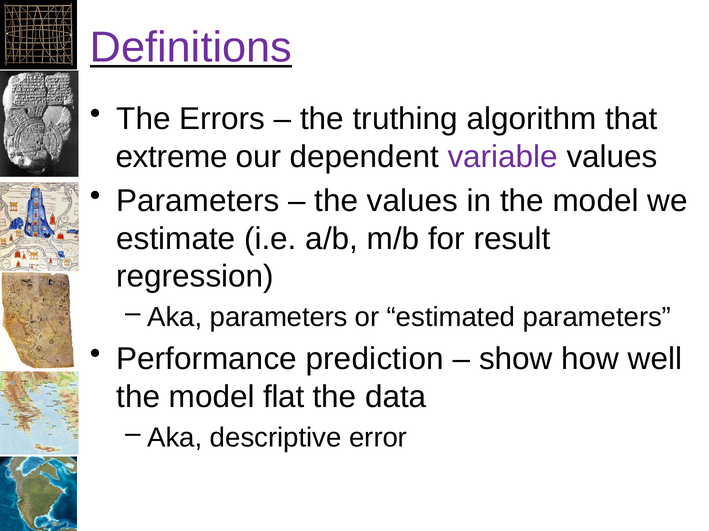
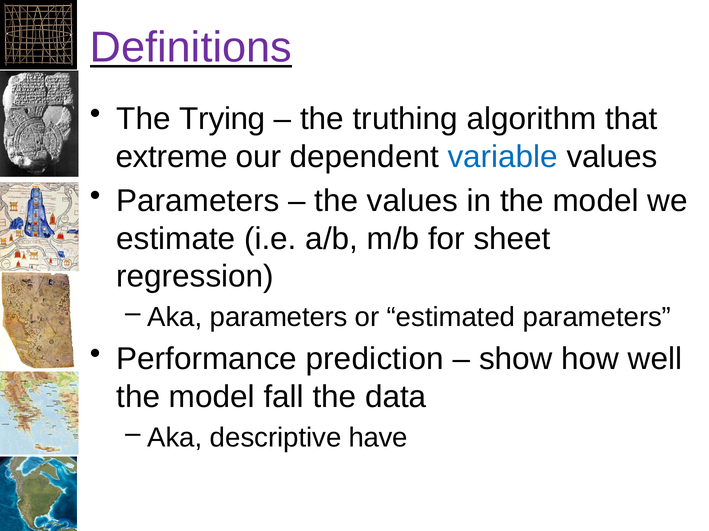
Errors: Errors -> Trying (222, 119)
variable colour: purple -> blue (503, 157)
result: result -> sheet (512, 239)
flat: flat -> fall (284, 397)
error: error -> have (378, 438)
